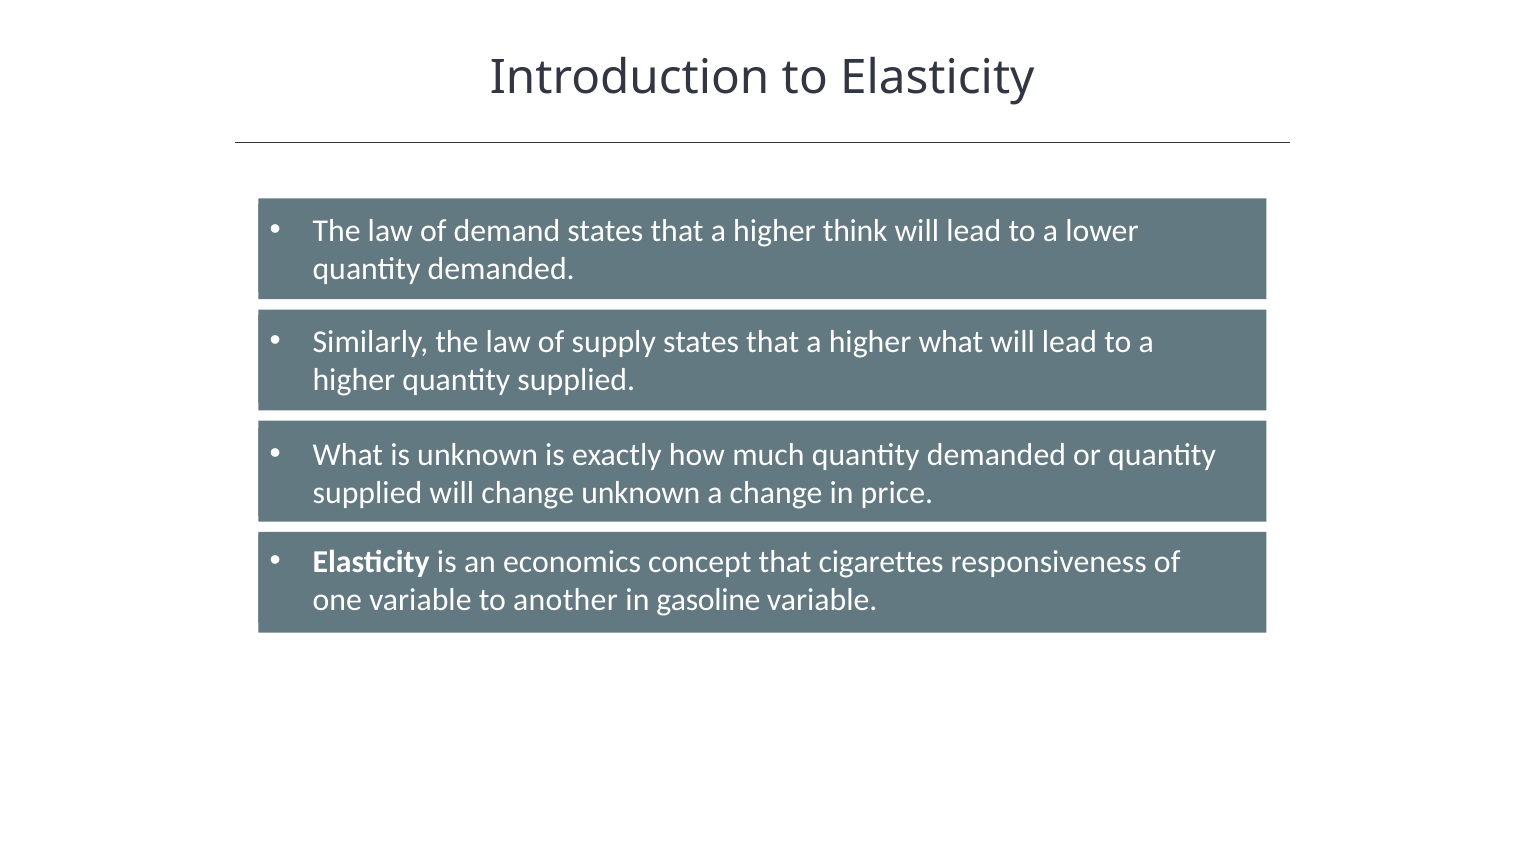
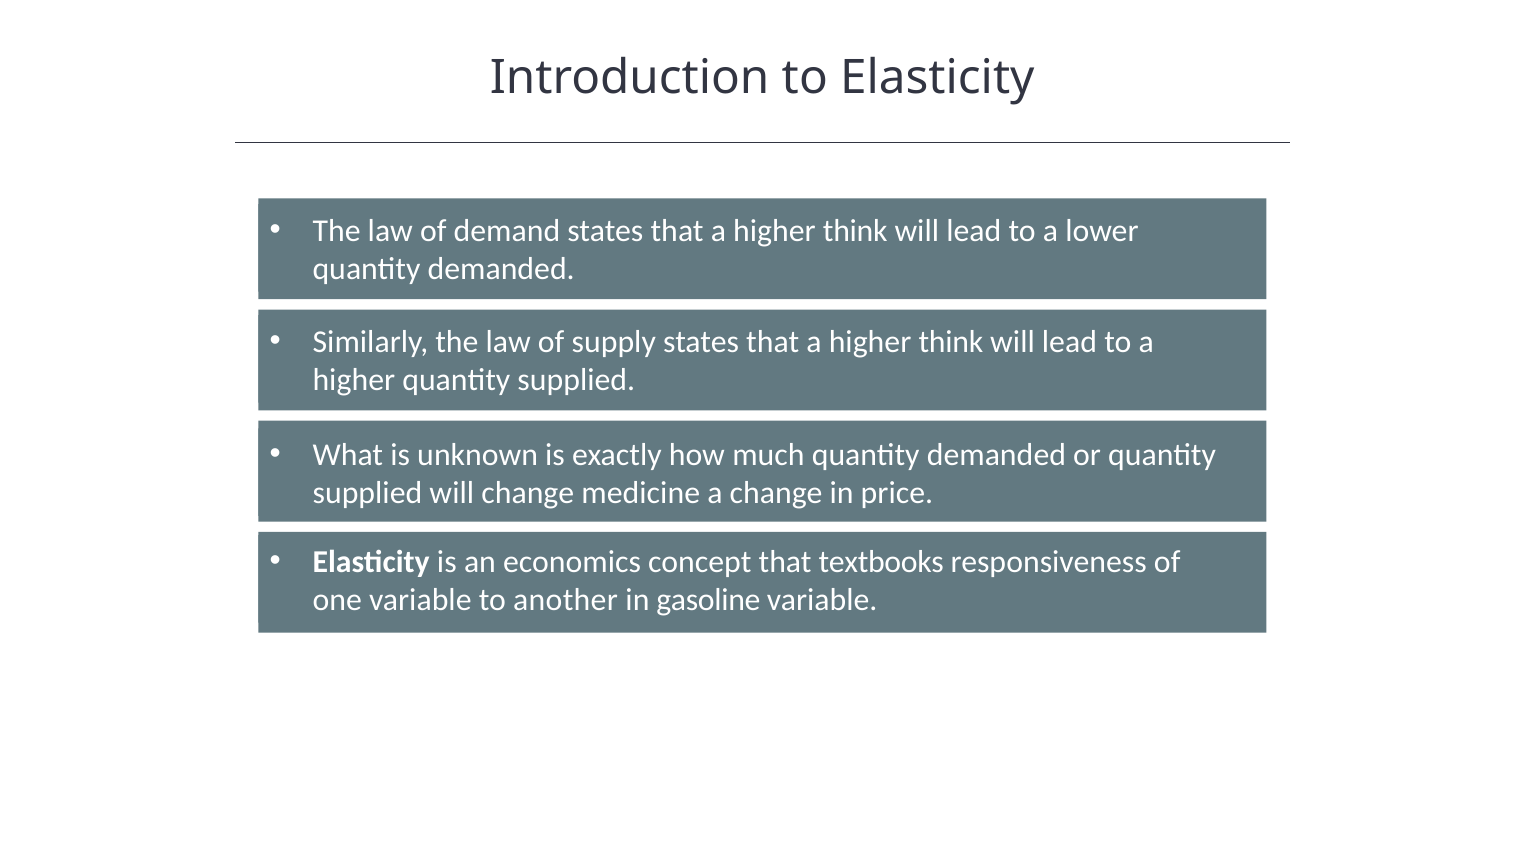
what: what -> think (951, 342)
change unknown: unknown -> medicine (641, 493)
cigarettes: cigarettes -> textbooks (881, 562)
